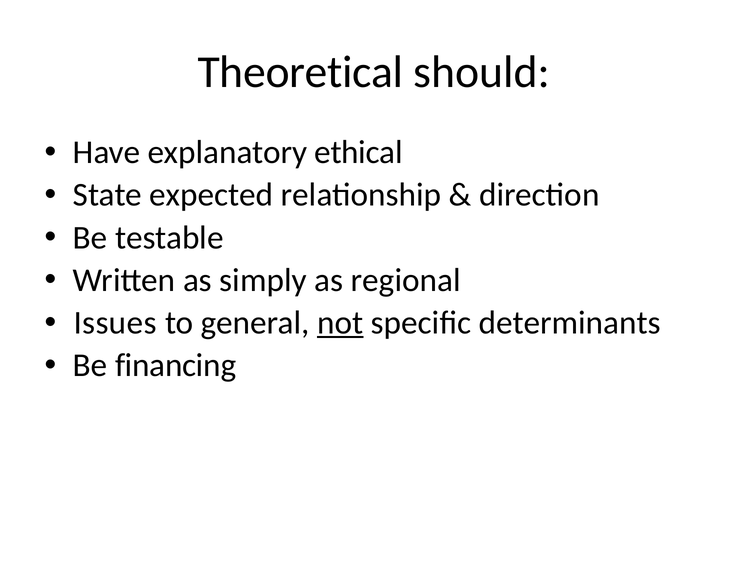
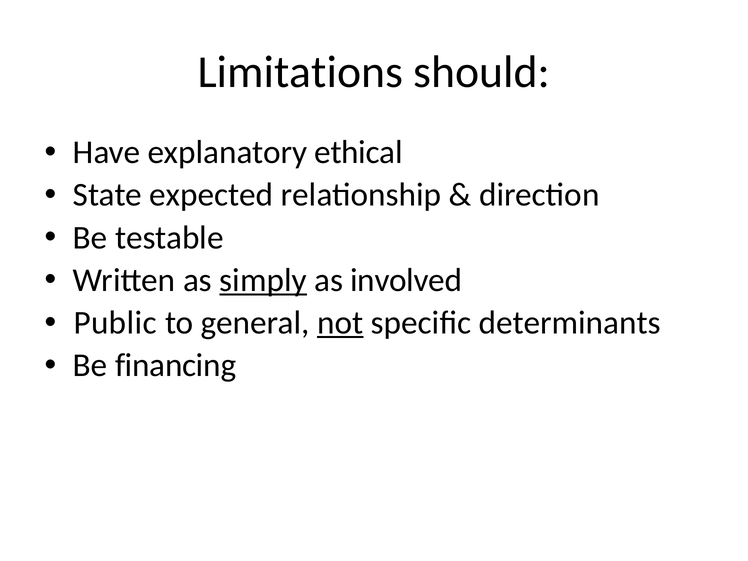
Theoretical: Theoretical -> Limitations (300, 72)
simply underline: none -> present (263, 280)
regional: regional -> involved (406, 280)
Issues: Issues -> Public (115, 323)
